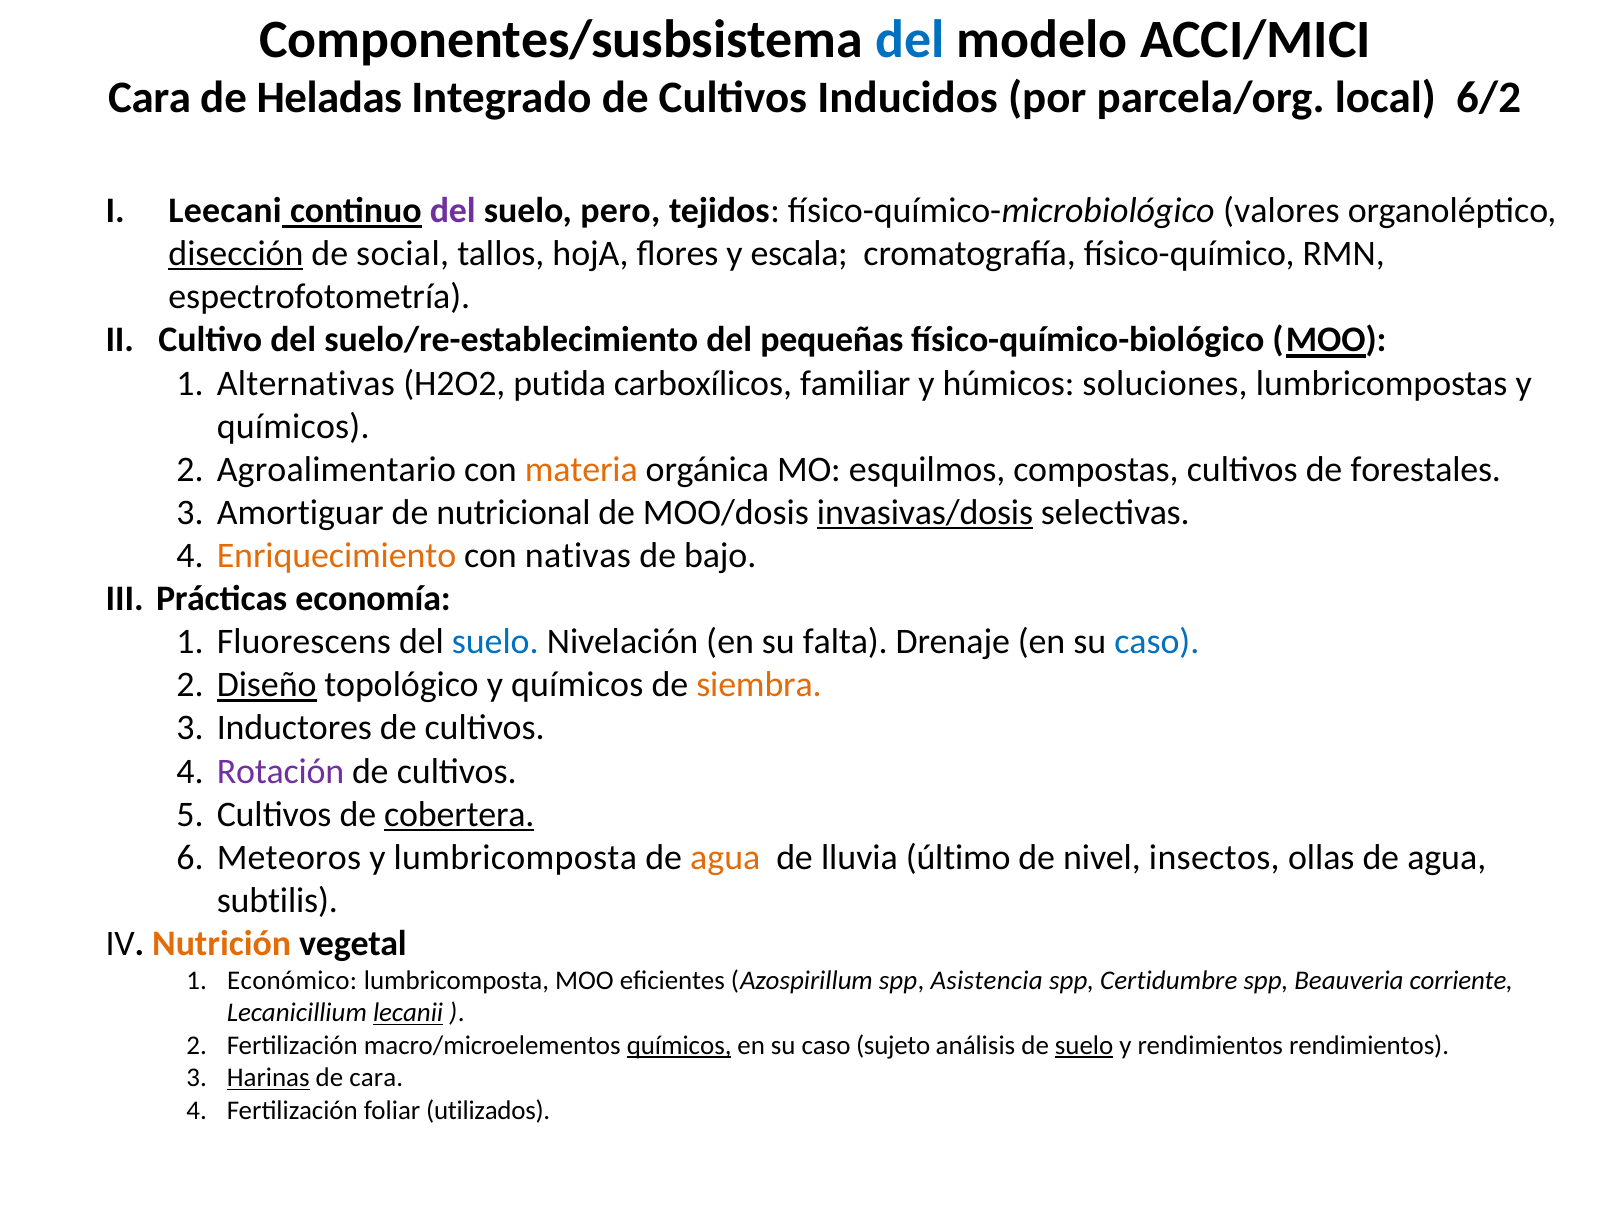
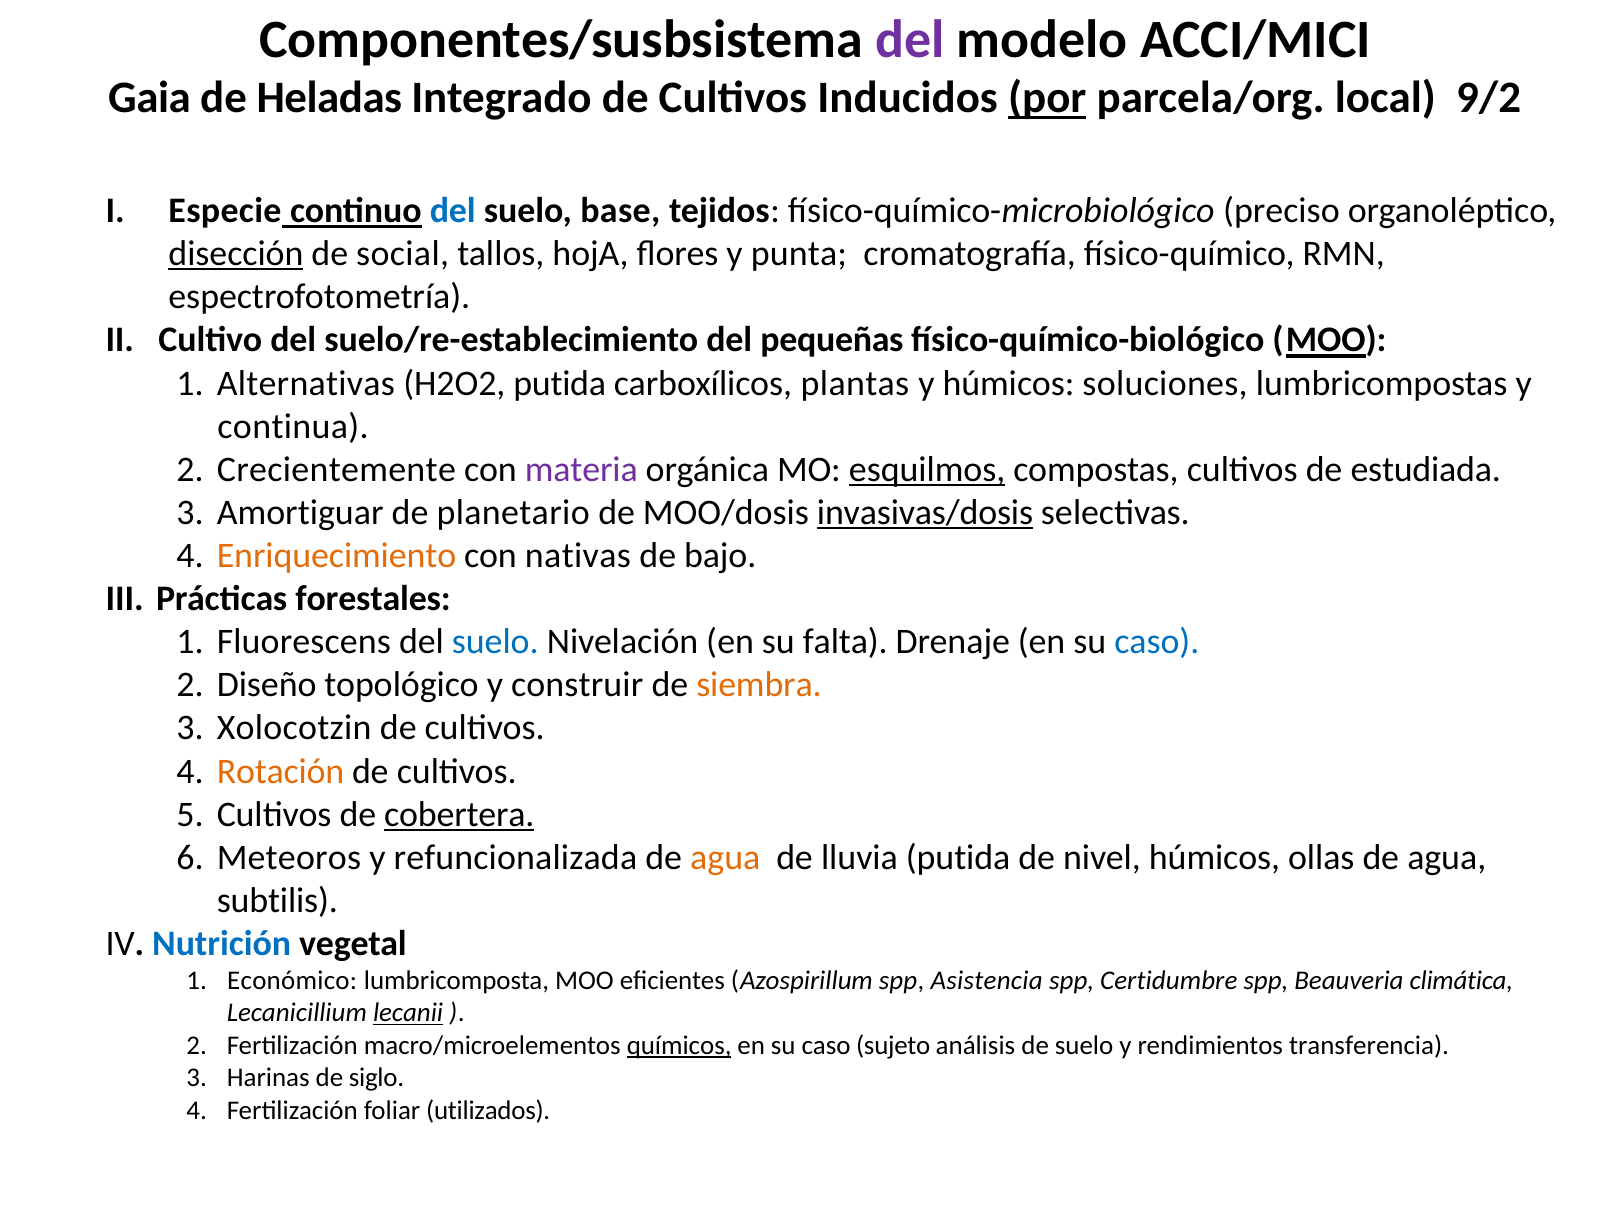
del colour: blue -> purple (910, 39)
Cara: Cara -> Gaia (150, 98)
por underline: none -> present (1047, 98)
6/2: 6/2 -> 9/2 (1489, 98)
Leecani: Leecani -> Especie (225, 211)
del colour: purple -> blue (453, 211)
pero: pero -> base (620, 211)
valores: valores -> preciso (1281, 211)
escala: escala -> punta (799, 254)
familiar: familiar -> plantas (855, 383)
químicos: químicos -> continua (293, 427)
Agroalimentario: Agroalimentario -> Crecientemente (336, 470)
materia colour: orange -> purple (581, 470)
esquilmos underline: none -> present (927, 470)
forestales: forestales -> estudiada (1426, 470)
nutricional: nutricional -> planetario (513, 513)
economía: economía -> forestales (373, 599)
Diseño underline: present -> none (267, 685)
topológico y químicos: químicos -> construir (577, 685)
Inductores: Inductores -> Xolocotzin (294, 728)
Rotación colour: purple -> orange (281, 772)
y lumbricomposta: lumbricomposta -> refuncionalizada (515, 858)
lluvia último: último -> putida (958, 858)
nivel insectos: insectos -> húmicos (1214, 858)
Nutrición colour: orange -> blue (222, 944)
corriente: corriente -> climática (1461, 981)
suelo underline: present -> none (1084, 1046)
rendimientos rendimientos: rendimientos -> transferencia (1369, 1046)
Harinas underline: present -> none (268, 1078)
de cara: cara -> siglo (376, 1078)
